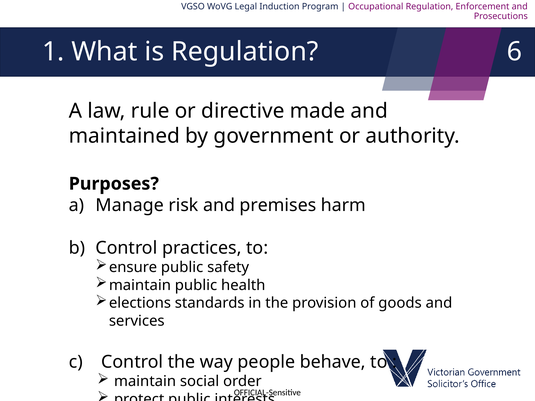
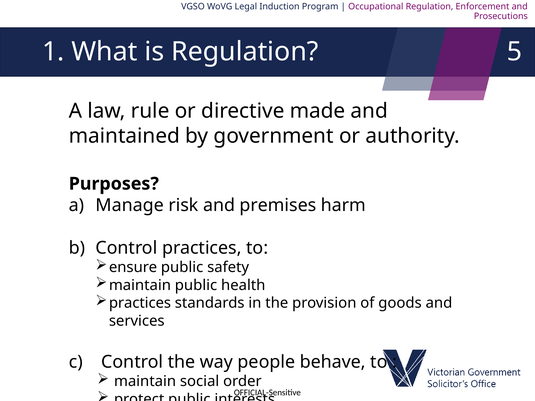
6: 6 -> 5 (515, 52)
elections: elections -> practices (140, 303)
